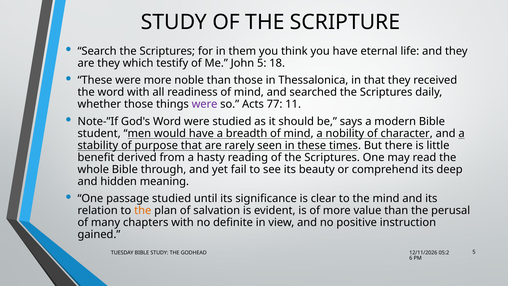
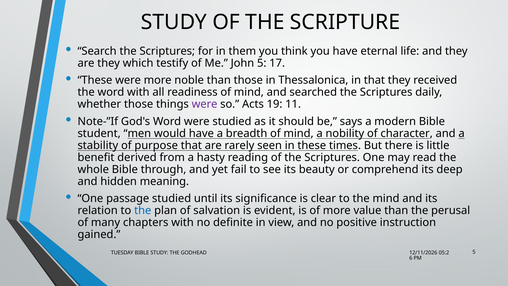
18: 18 -> 17 (277, 63)
77: 77 -> 19 (275, 104)
the colour: orange -> blue (143, 210)
